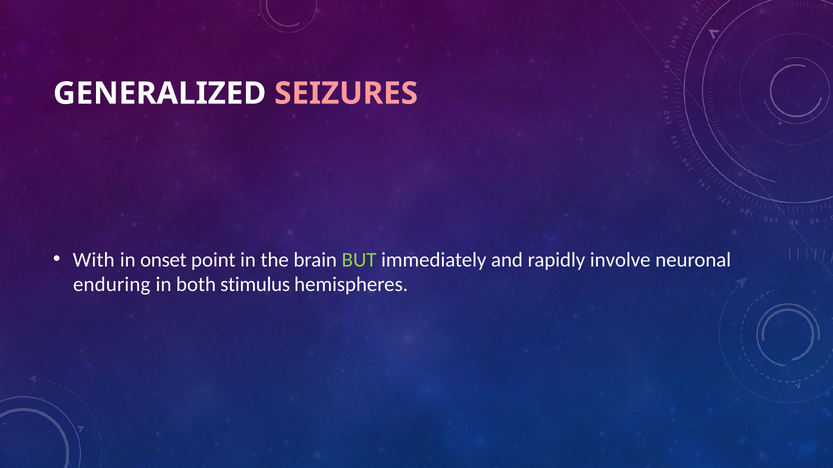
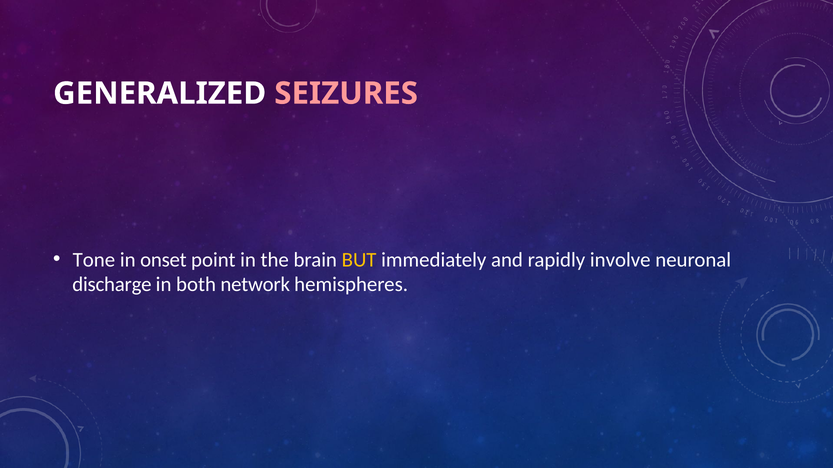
With: With -> Tone (94, 260)
BUT colour: light green -> yellow (359, 260)
enduring: enduring -> discharge (112, 285)
stimulus: stimulus -> network (255, 285)
